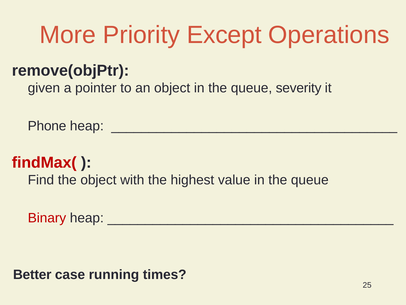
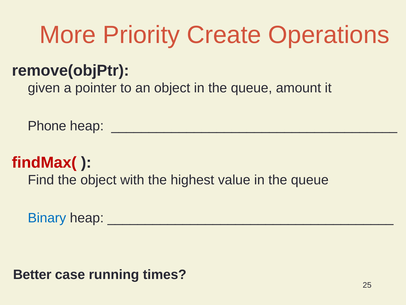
Except: Except -> Create (224, 35)
severity: severity -> amount (299, 88)
Binary colour: red -> blue (47, 218)
